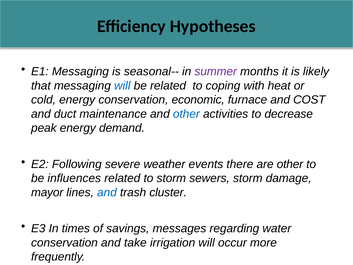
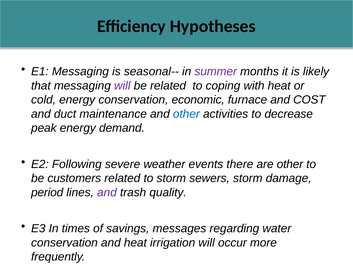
will colour: blue -> purple (122, 86)
influences: influences -> customers (74, 178)
mayor: mayor -> period (47, 192)
and colour: blue -> purple (107, 192)
cluster: cluster -> quality (168, 192)
and take: take -> heat (135, 242)
